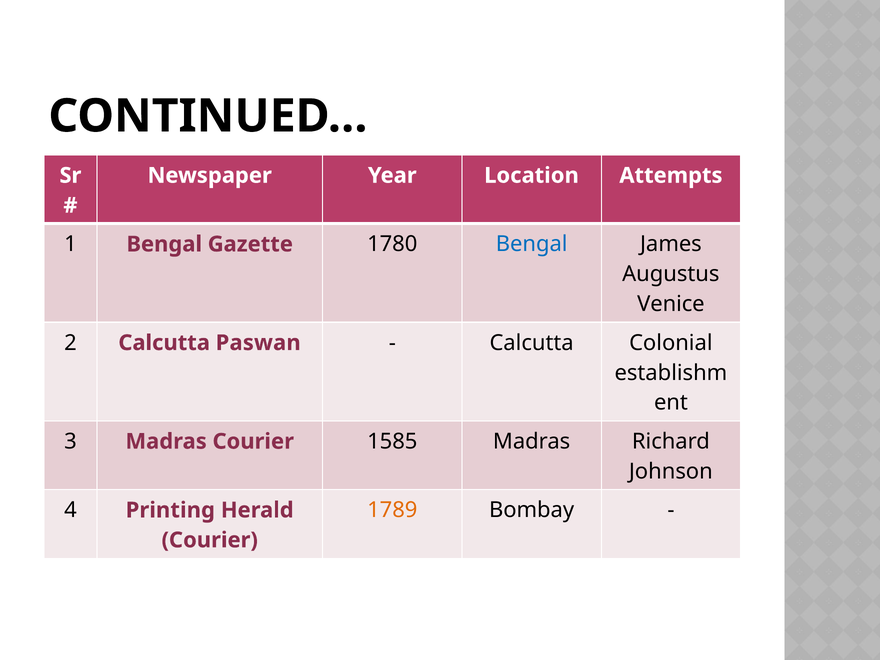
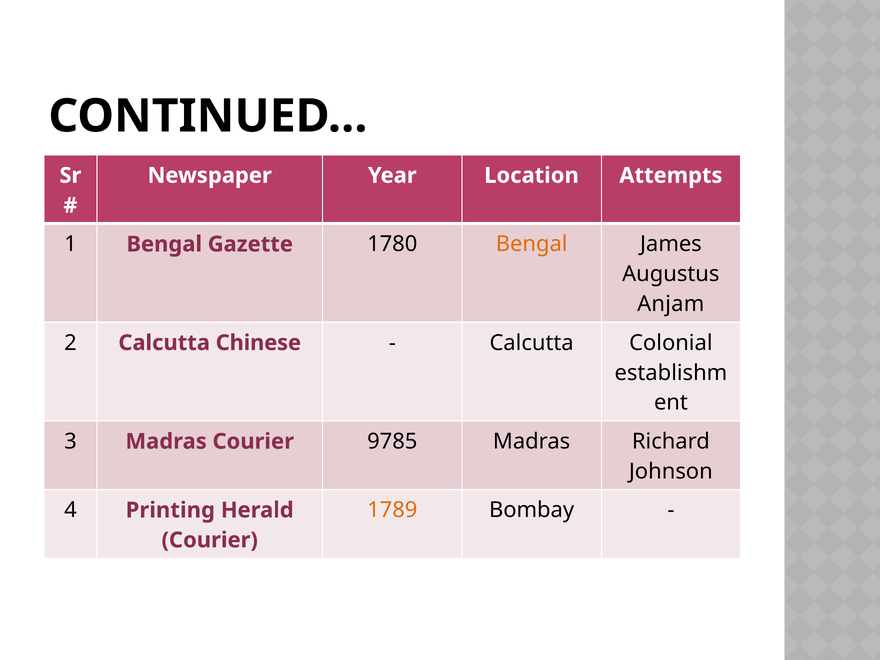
Bengal colour: blue -> orange (532, 244)
Venice: Venice -> Anjam (671, 304)
Paswan: Paswan -> Chinese (258, 343)
1585: 1585 -> 9785 (392, 441)
